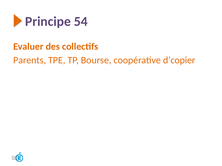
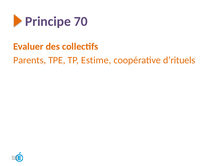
54: 54 -> 70 (81, 21)
Bourse: Bourse -> Estime (96, 60)
d’copier: d’copier -> d’rituels (179, 60)
